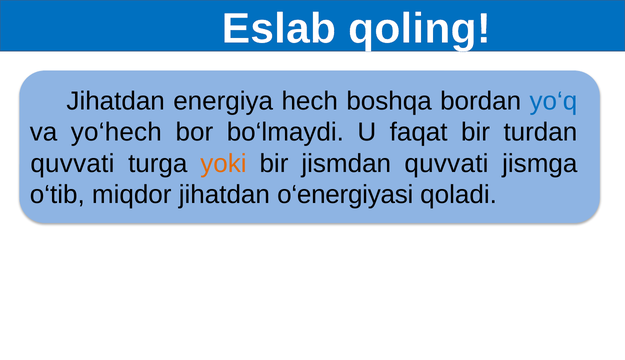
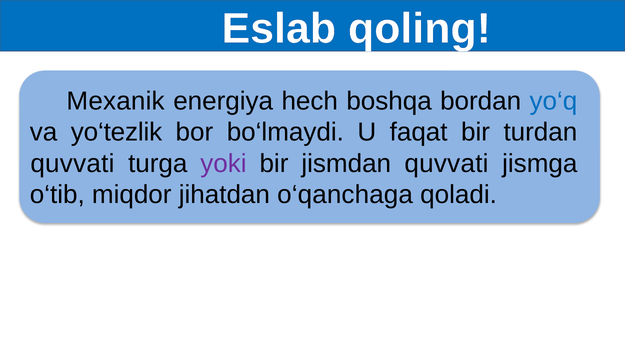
Jihatdan: Jihatdan -> Mexanik (116, 101)
yo‘hech: yo‘hech -> yo‘tezlik (117, 132)
yoki colour: orange -> purple (223, 164)
o‘energiyasi: o‘energiyasi -> o‘qanchaga (345, 195)
